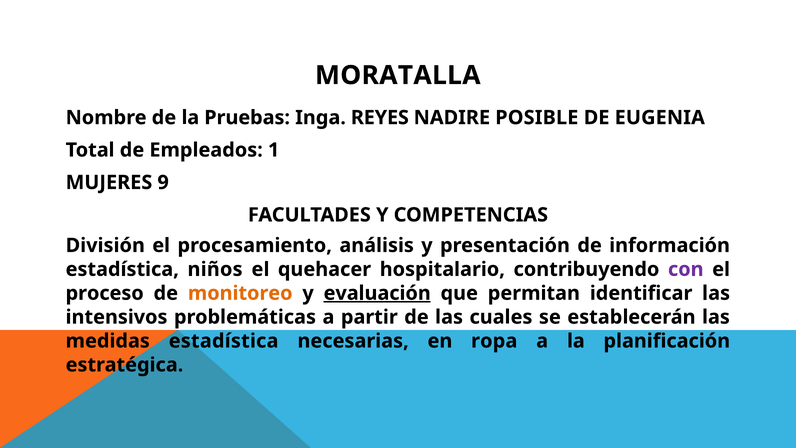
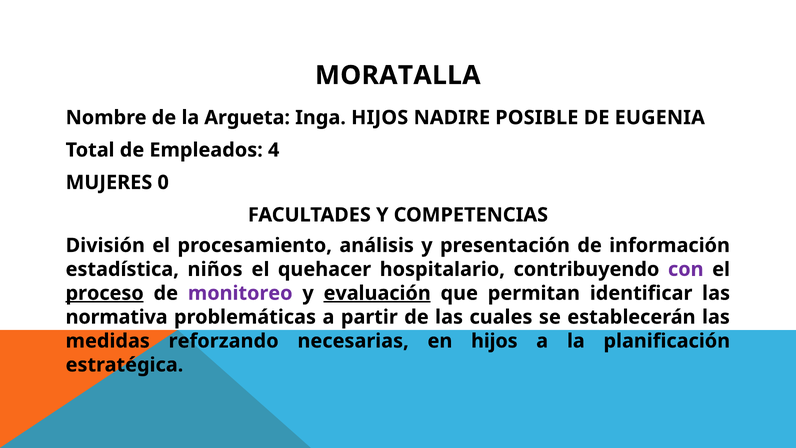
Pruebas: Pruebas -> Argueta (247, 118)
Inga REYES: REYES -> HIJOS (380, 118)
1: 1 -> 4 (274, 150)
9: 9 -> 0 (163, 182)
proceso underline: none -> present (105, 293)
monitoreo colour: orange -> purple (240, 293)
intensivos: intensivos -> normativa (117, 317)
medidas estadística: estadística -> reforzando (224, 341)
en ropa: ropa -> hijos (494, 341)
